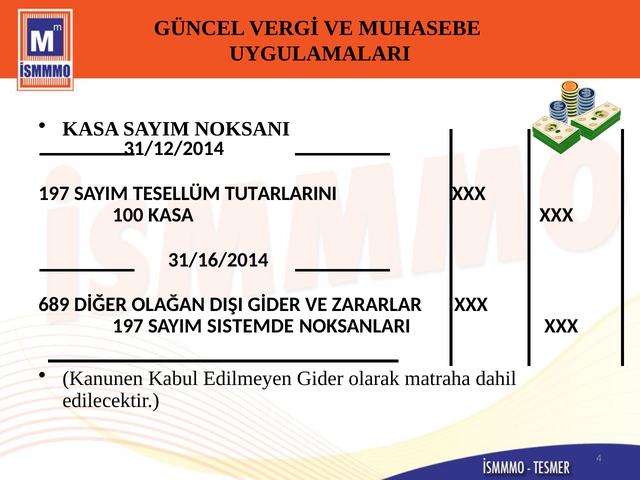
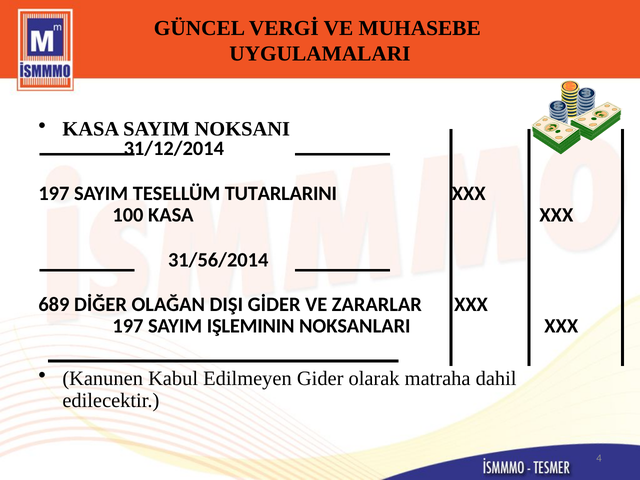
31/16/2014: 31/16/2014 -> 31/56/2014 (218, 260)
SISTEMDE: SISTEMDE -> IŞLEMININ (251, 326)
